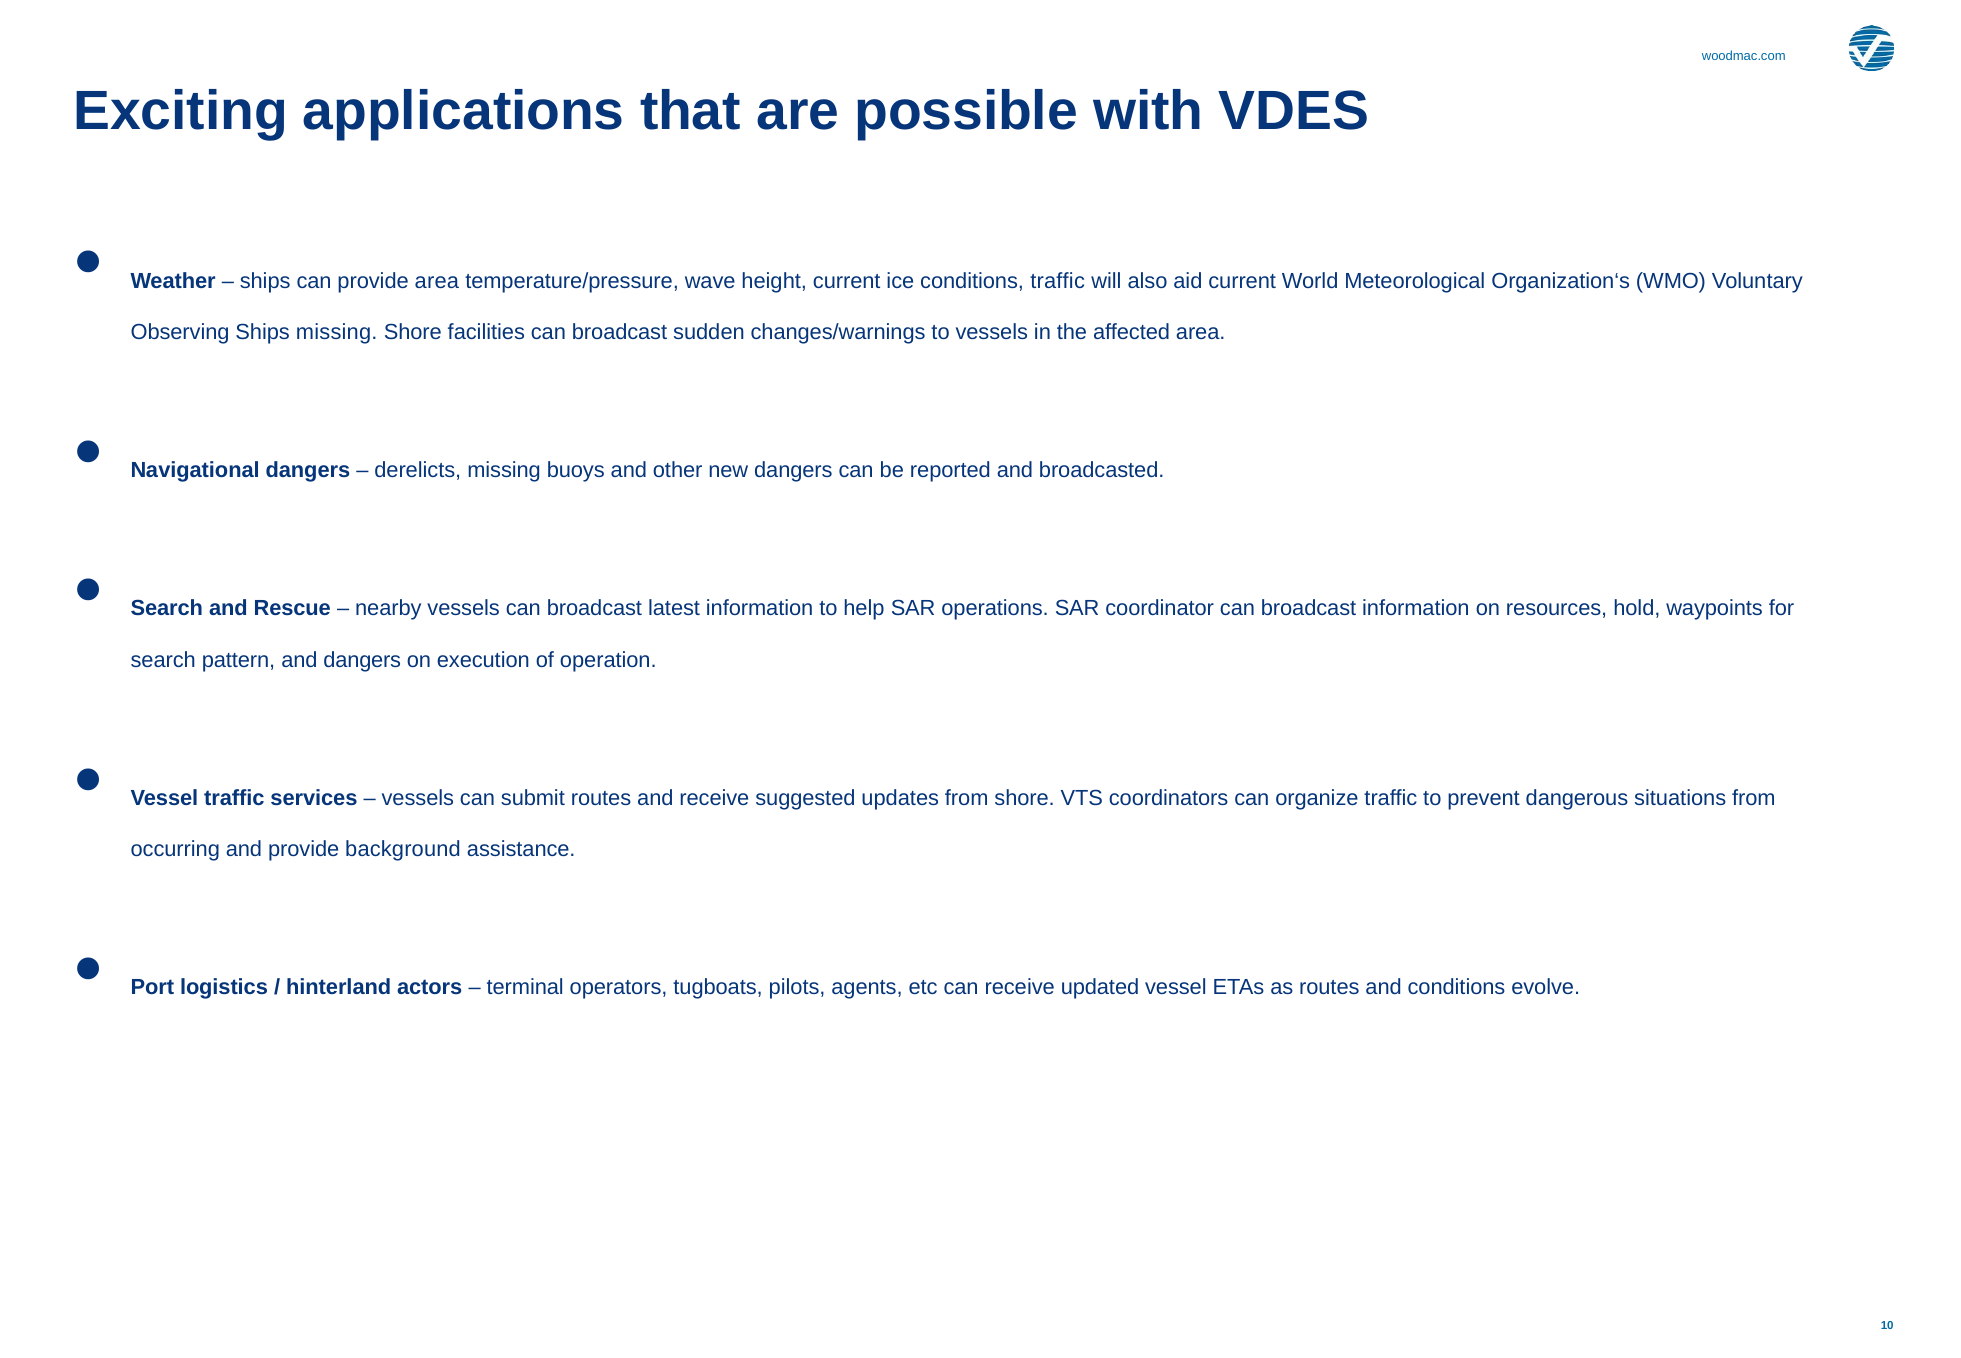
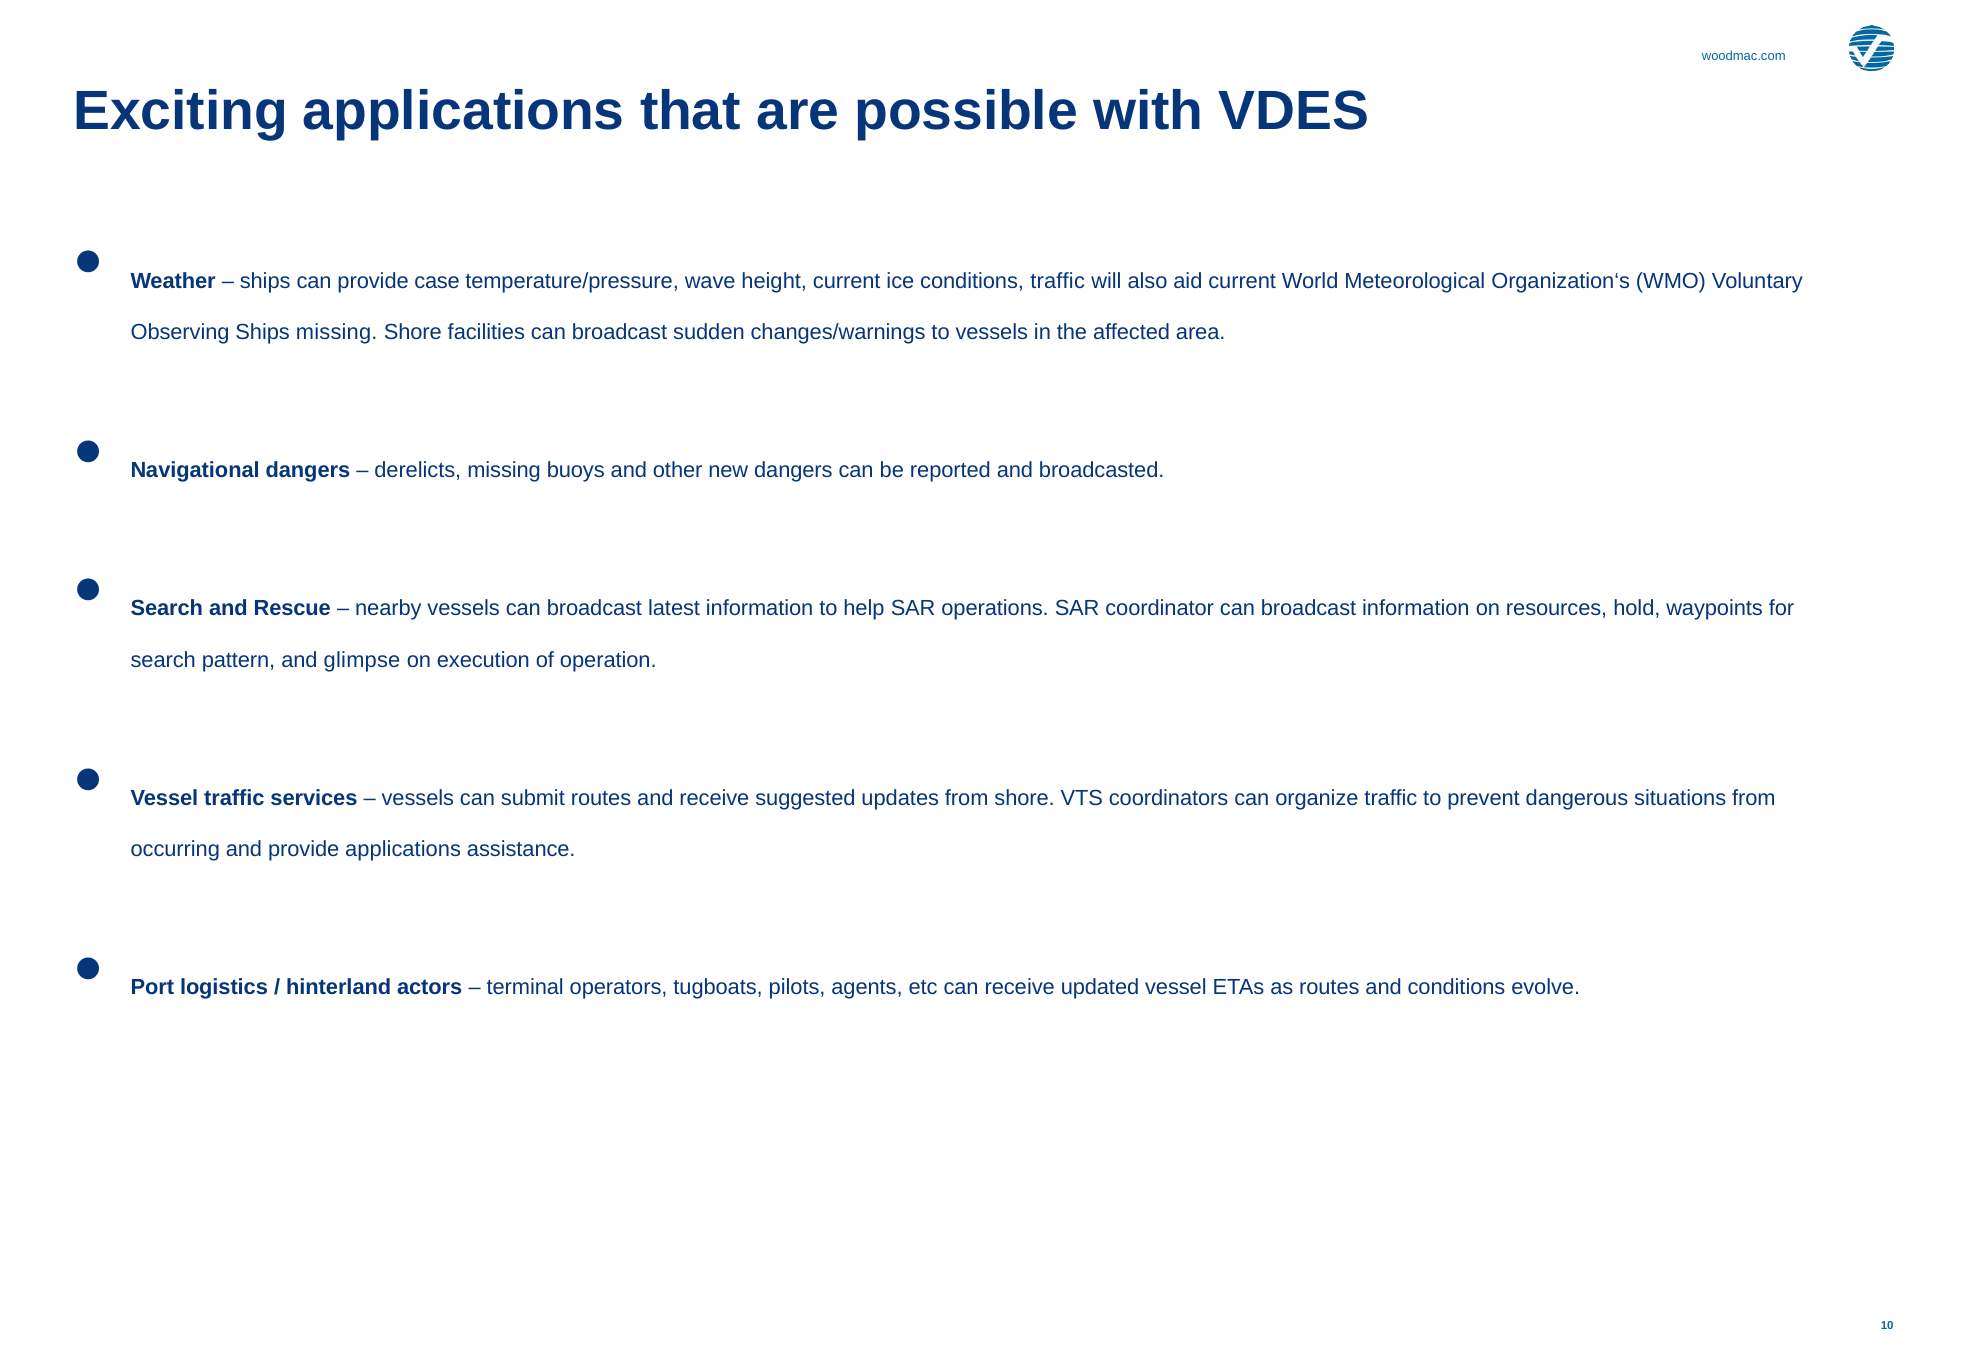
provide area: area -> case (437, 281)
and dangers: dangers -> glimpse (362, 660)
provide background: background -> applications (403, 849)
